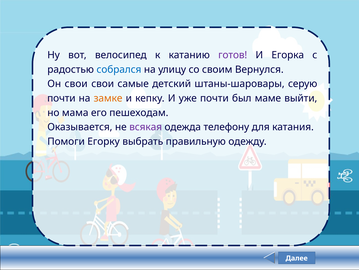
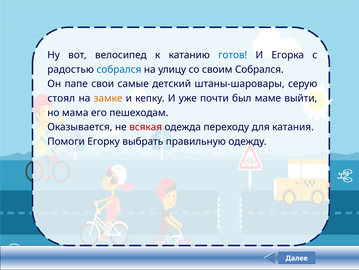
готов colour: purple -> blue (233, 55)
своим Вернулся: Вернулся -> Собрался (259, 69)
Он свои: свои -> папе (76, 84)
почти: почти -> стоял (61, 98)
всякая colour: purple -> red (146, 127)
телефону: телефону -> переходу (226, 127)
